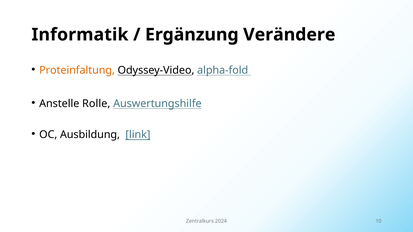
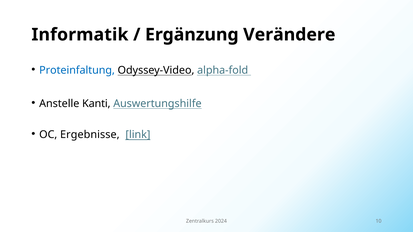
Proteinfaltung colour: orange -> blue (77, 70)
Rolle: Rolle -> Kanti (96, 104)
Ausbildung: Ausbildung -> Ergebnisse (90, 135)
